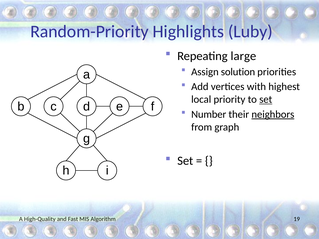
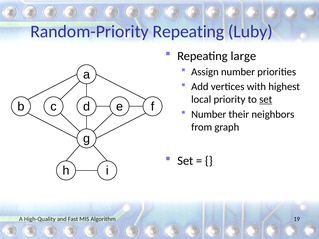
Random-Priority Highlights: Highlights -> Repeating (188, 31)
Assign solution: solution -> number (238, 72)
neighbors underline: present -> none (273, 114)
